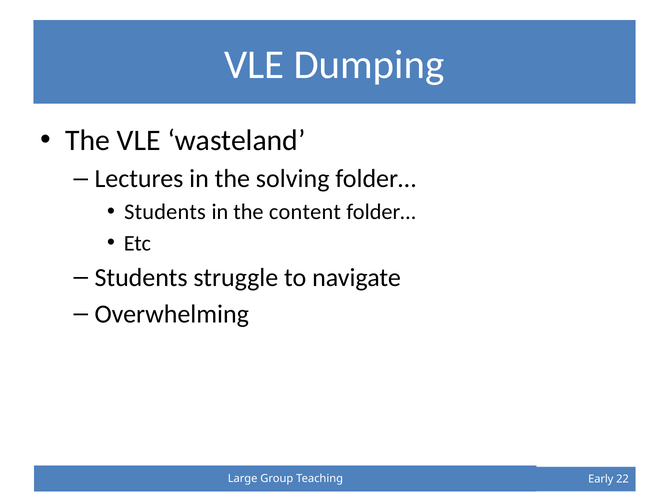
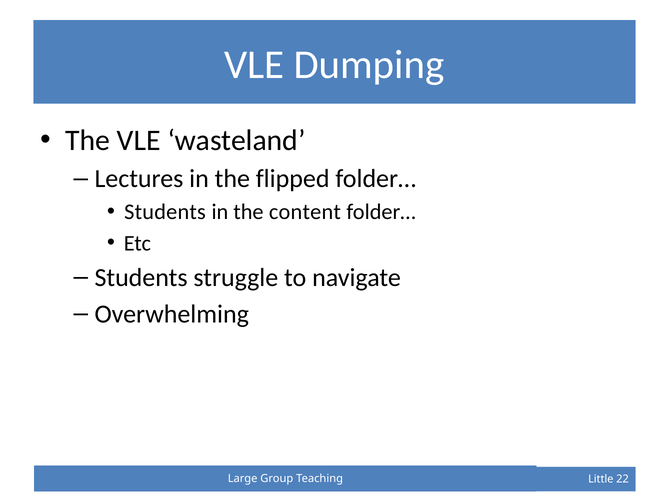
solving: solving -> flipped (293, 179)
Early: Early -> Little (601, 479)
